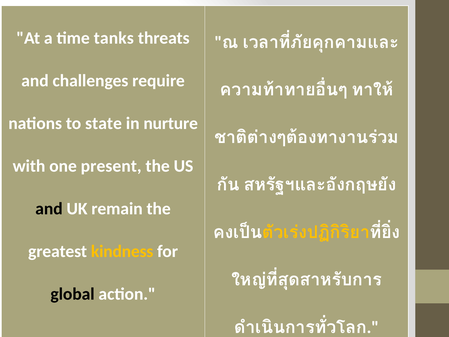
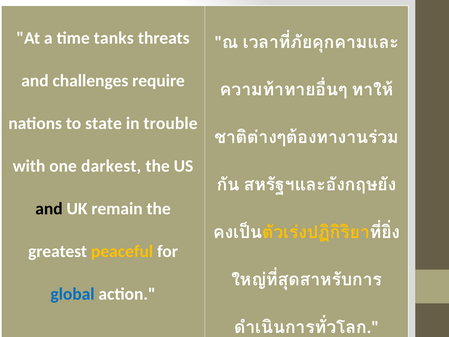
nurture: nurture -> trouble (171, 123)
present: present -> darkest (111, 166)
kindness: kindness -> peaceful (122, 251)
global colour: black -> blue (73, 294)
